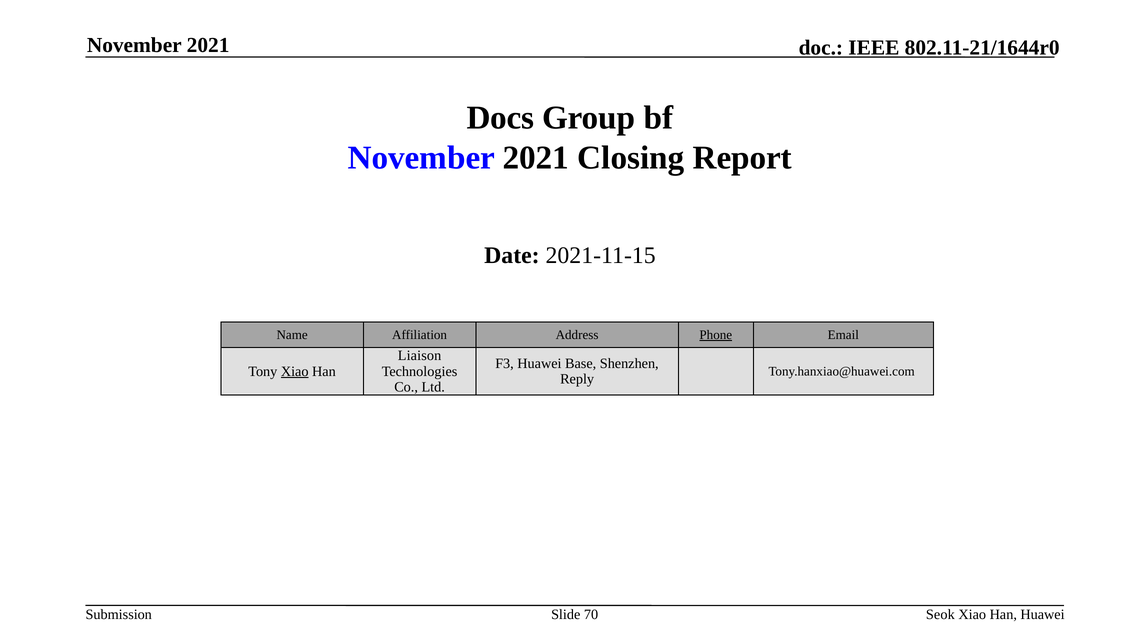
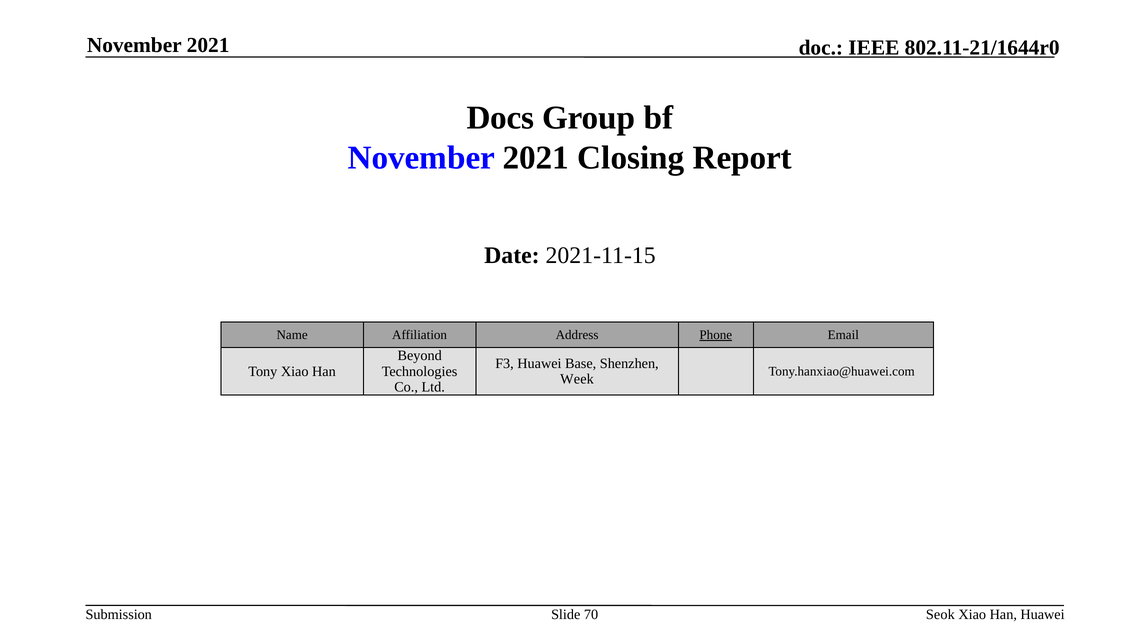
Liaison: Liaison -> Beyond (420, 356)
Xiao underline: present -> none (295, 371)
Reply: Reply -> Week (577, 379)
